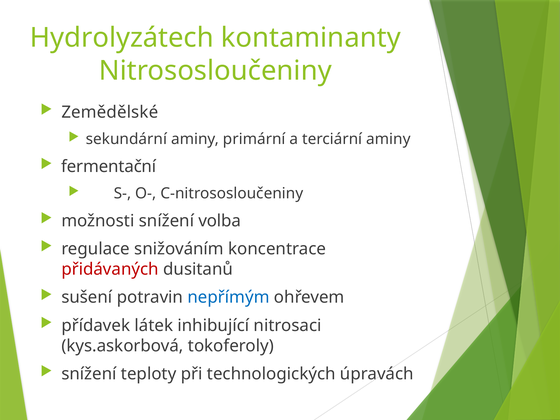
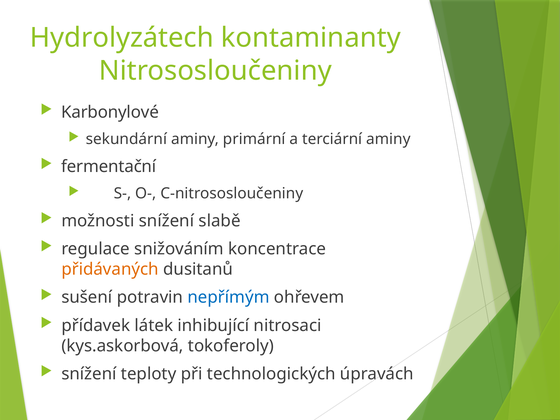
Zemědělské: Zemědělské -> Karbonylové (110, 112)
volba: volba -> slabě (220, 221)
přidávaných colour: red -> orange (110, 269)
